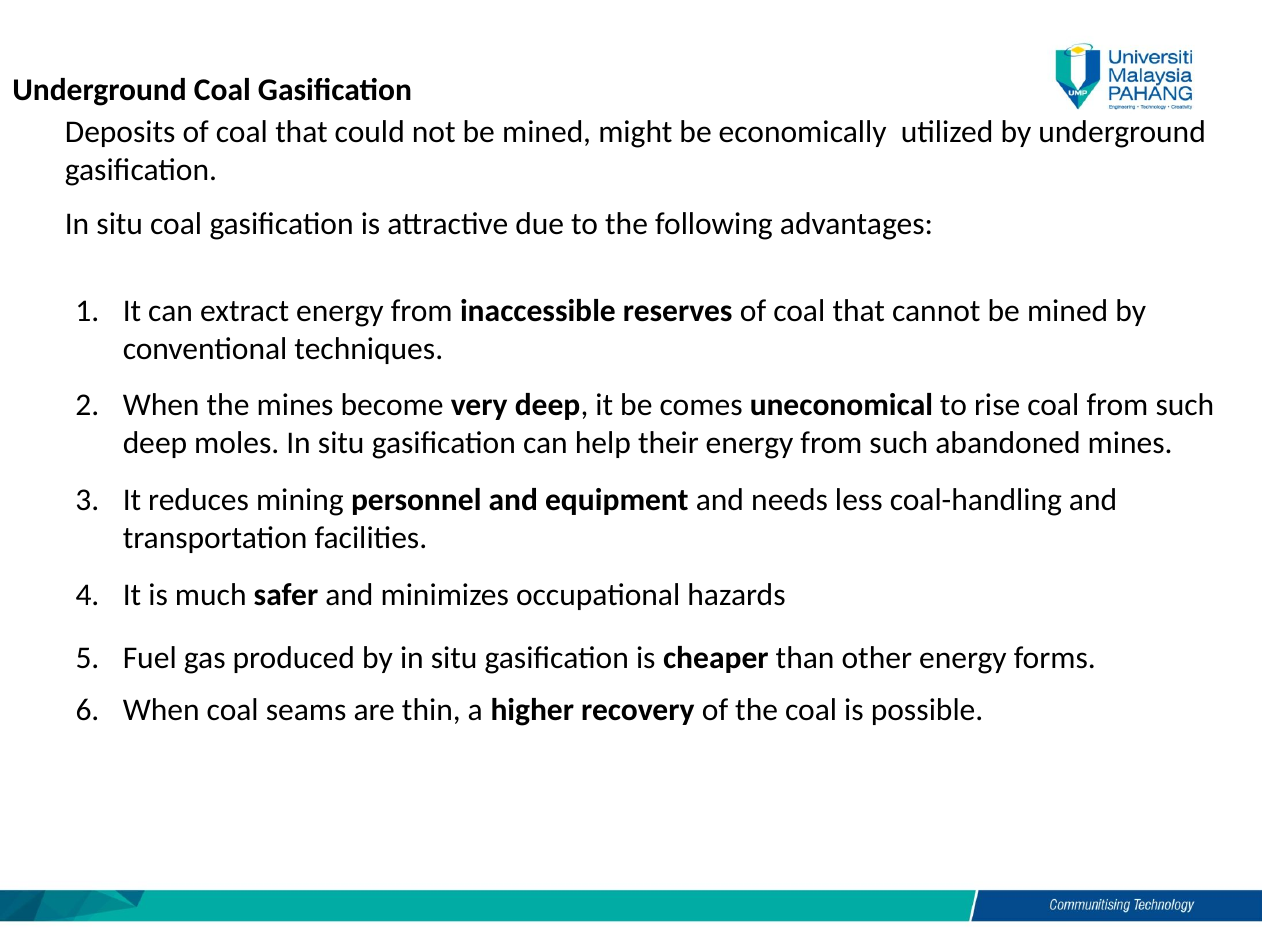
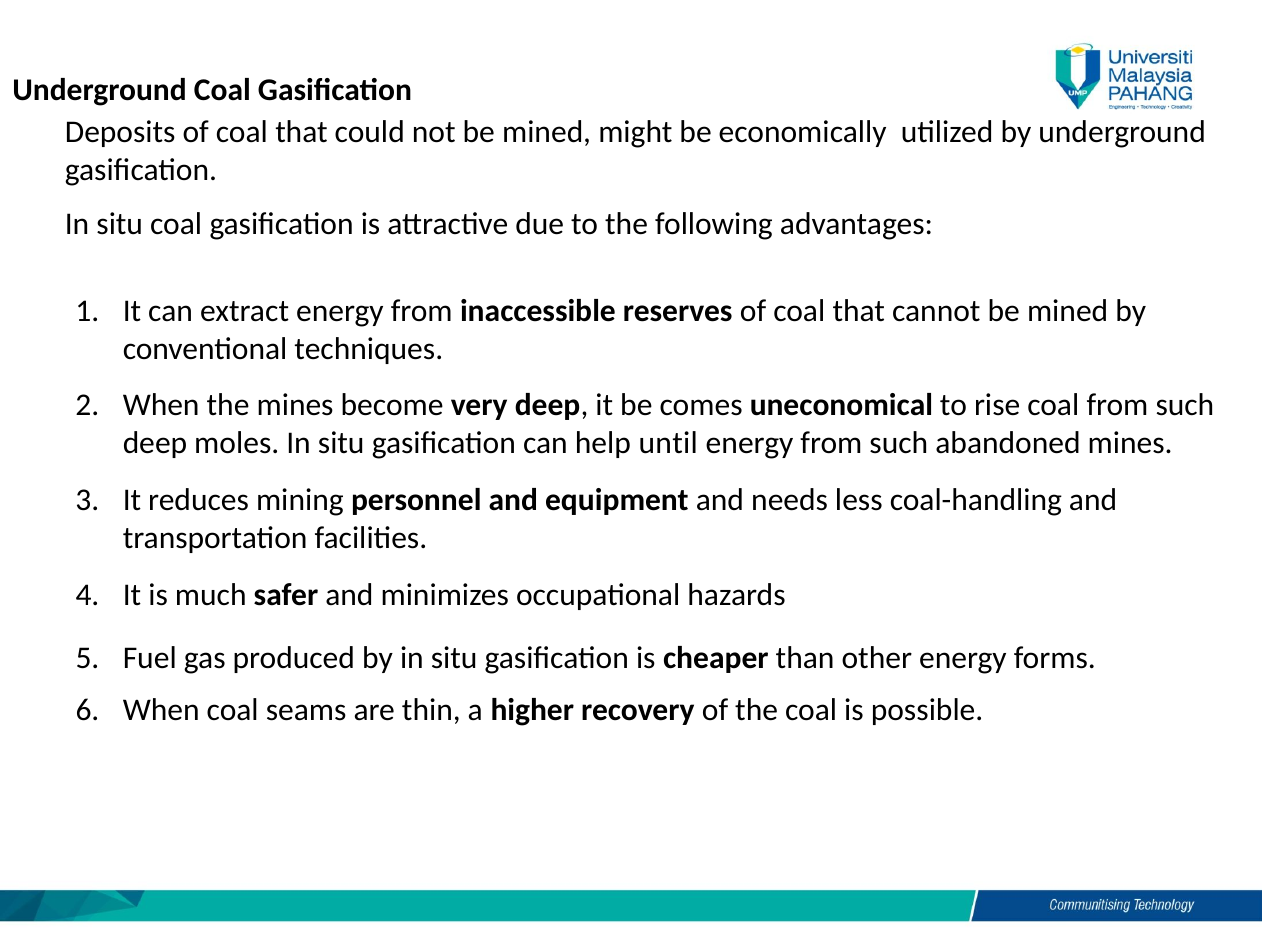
their: their -> until (668, 444)
